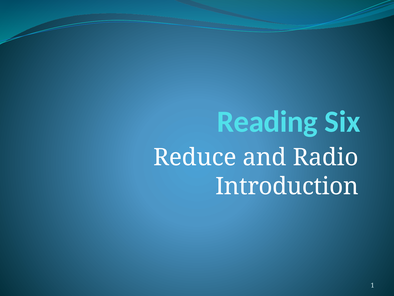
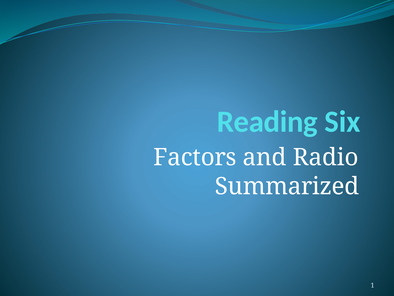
Reduce: Reduce -> Factors (195, 157)
Introduction: Introduction -> Summarized (287, 186)
